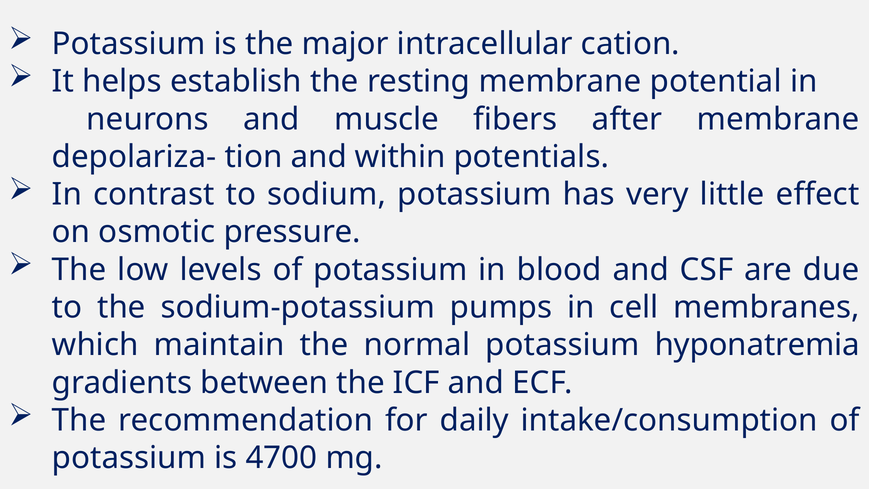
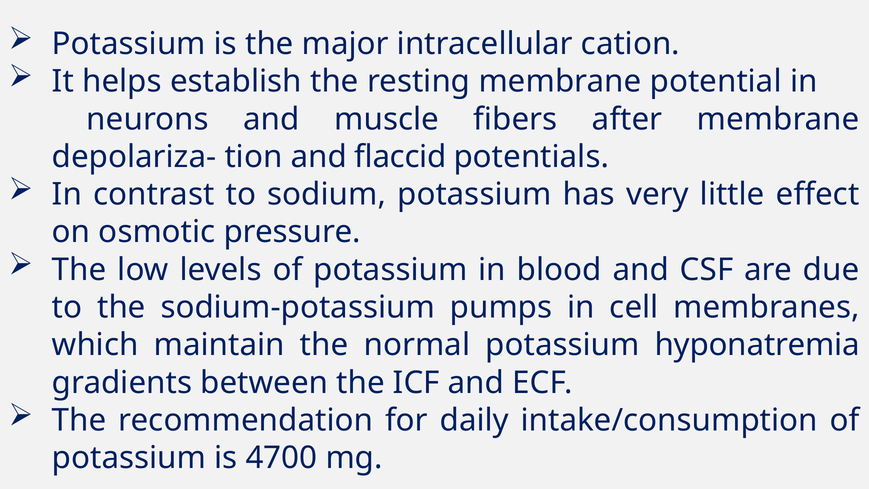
within: within -> flaccid (400, 157)
